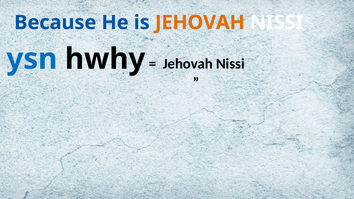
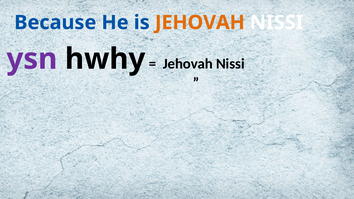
ysn colour: blue -> purple (32, 59)
